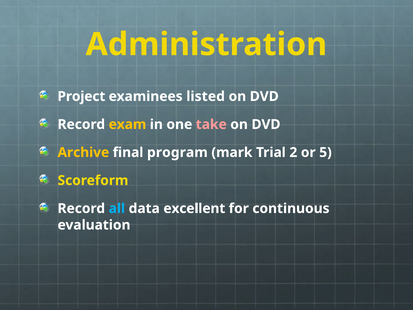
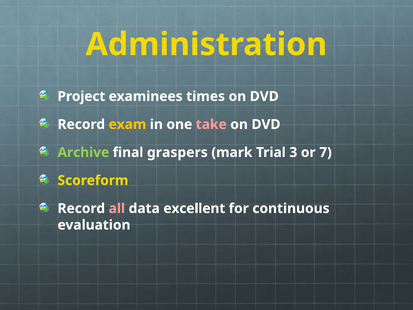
listed: listed -> times (206, 96)
Archive colour: yellow -> light green (83, 152)
program: program -> graspers (177, 152)
2: 2 -> 3 (293, 152)
5: 5 -> 7 (325, 152)
all colour: light blue -> pink (117, 208)
